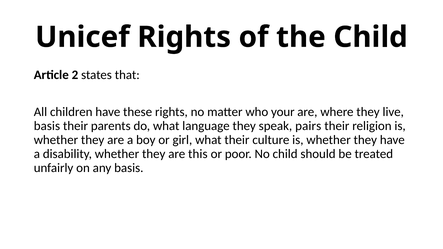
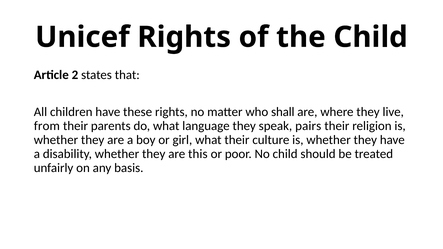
your: your -> shall (283, 112)
basis: basis -> from (47, 126)
